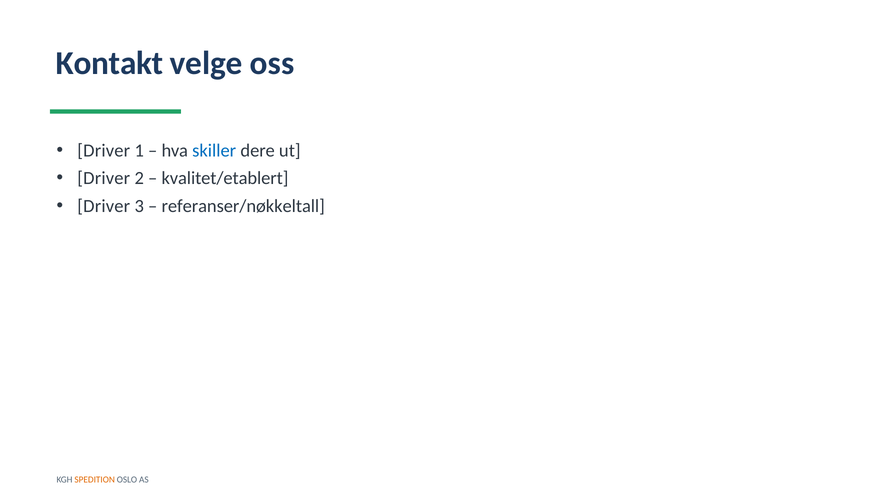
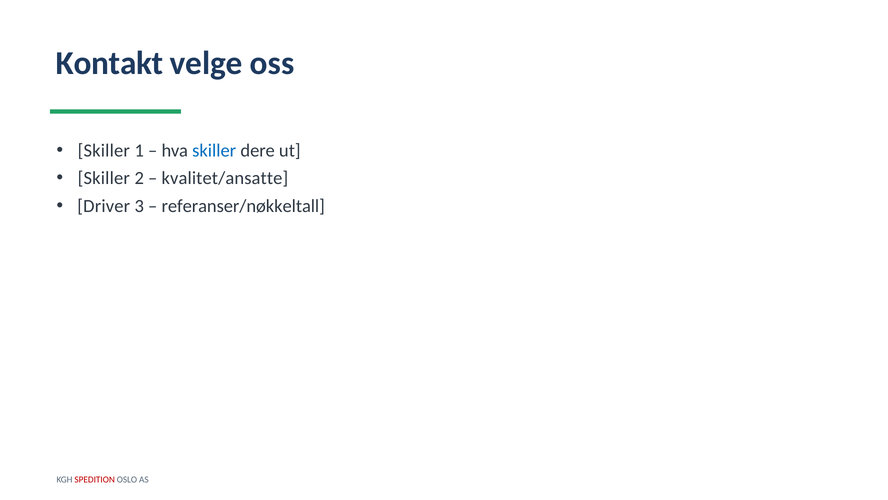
Driver: Driver -> Skiller (104, 150)
Driver: Driver -> Skiller (104, 178)
kvalitet/etablert: kvalitet/etablert -> kvalitet/ansatte (225, 178)
SPEDITION colour: orange -> red (95, 479)
